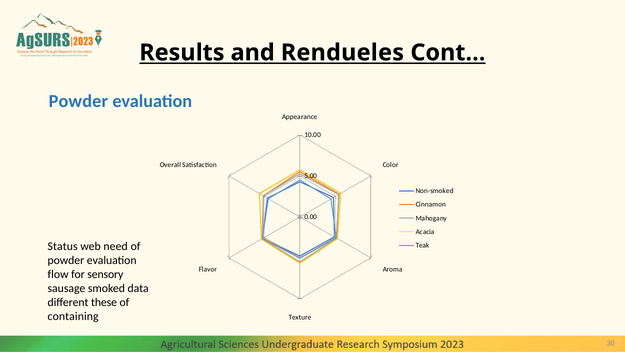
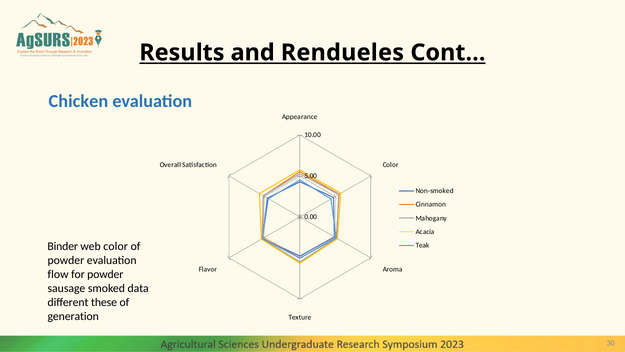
Powder: Powder -> Chicken (78, 101)
Status: Status -> Binder (63, 246)
web need: need -> color (116, 246)
for sensory: sensory -> powder (105, 274)
containing: containing -> generation (73, 316)
